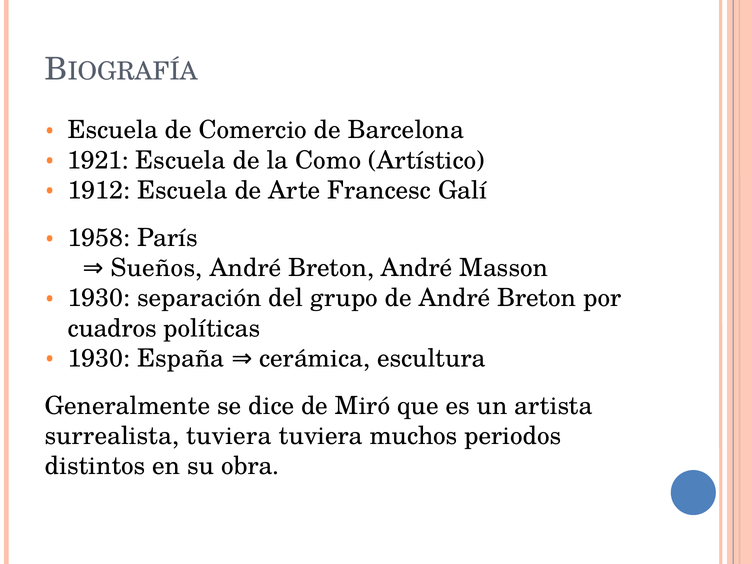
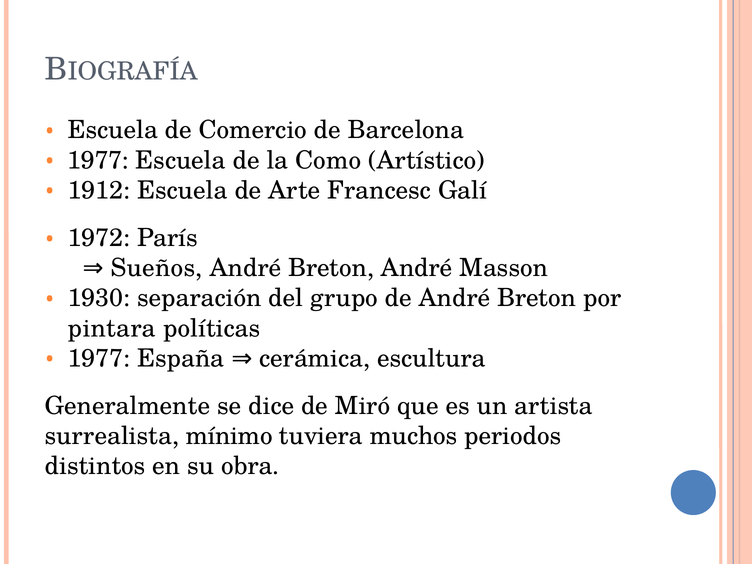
1921: 1921 -> 1977 (98, 160)
1958: 1958 -> 1972 (99, 238)
cuadros: cuadros -> pintara (112, 328)
1930: 1930 -> 1977 (99, 358)
surrealista tuviera: tuviera -> mínimo (229, 436)
